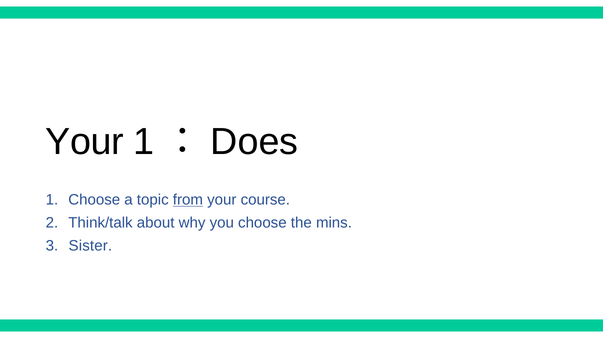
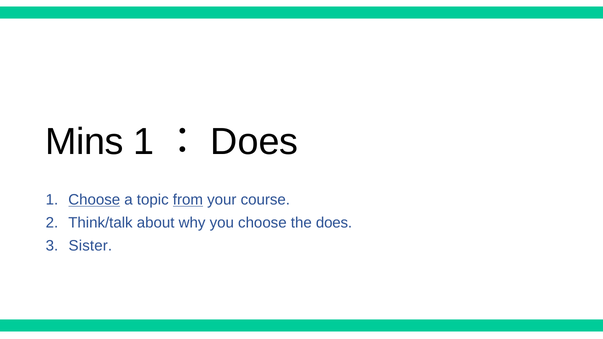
Your: Your -> Mins (85, 142)
Choose underline: none -> present (94, 200)
the mins: mins -> does (334, 223)
